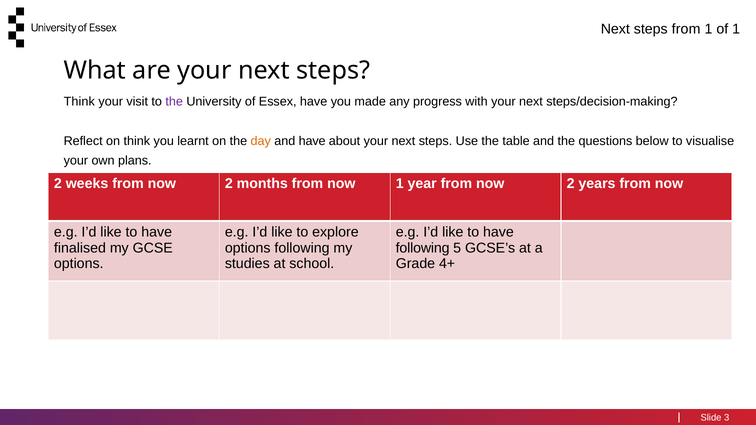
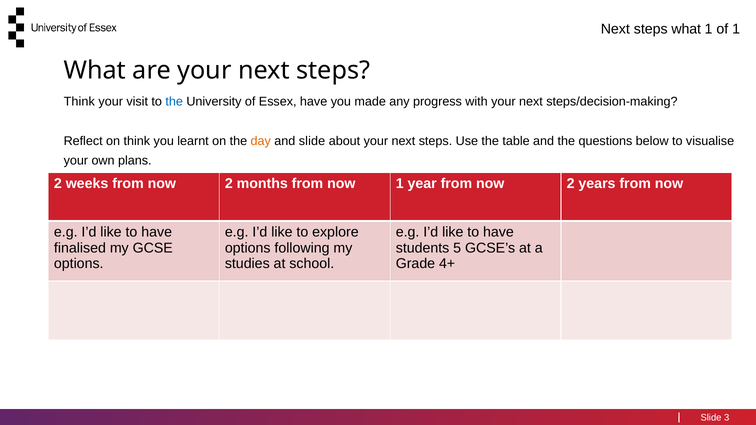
steps from: from -> what (686, 29)
the colour: purple -> blue (174, 102)
and have: have -> slide (312, 141)
following: following -> students (423, 248)
